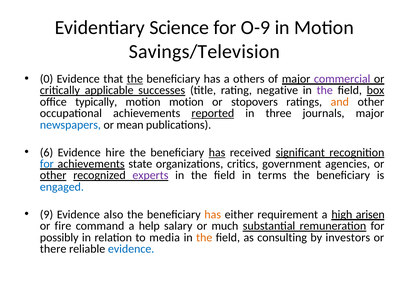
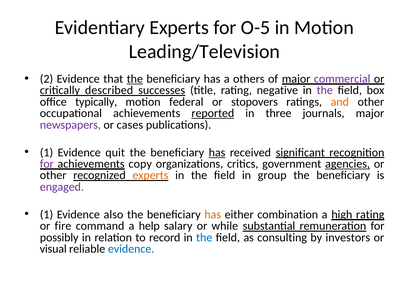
Evidentiary Science: Science -> Experts (179, 28)
O-9: O-9 -> O-5 (256, 28)
Savings/Television: Savings/Television -> Leading/Television (204, 52)
0: 0 -> 2 (47, 79)
applicable: applicable -> described (109, 90)
box underline: present -> none (376, 90)
motion motion: motion -> federal (186, 102)
newspapers colour: blue -> purple (70, 125)
mean: mean -> cases (130, 125)
6: 6 -> 1 (47, 152)
hire: hire -> quit (115, 152)
for colour: blue -> purple (47, 164)
state: state -> copy (140, 164)
agencies underline: none -> present (348, 164)
other underline: present -> none (53, 175)
experts colour: purple -> orange (150, 175)
terms: terms -> group (272, 175)
engaged colour: blue -> purple (62, 187)
9: 9 -> 1 (47, 214)
requirement: requirement -> combination (288, 214)
high arisen: arisen -> rating (370, 214)
much: much -> while (225, 226)
media: media -> record (165, 237)
the colour: orange -> blue (204, 237)
there: there -> visual (53, 249)
